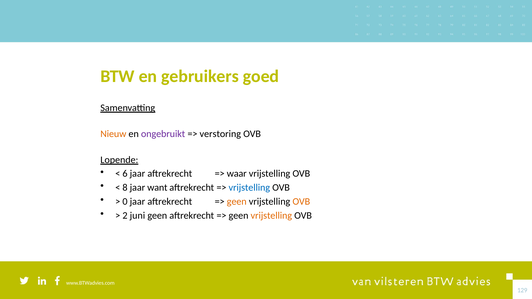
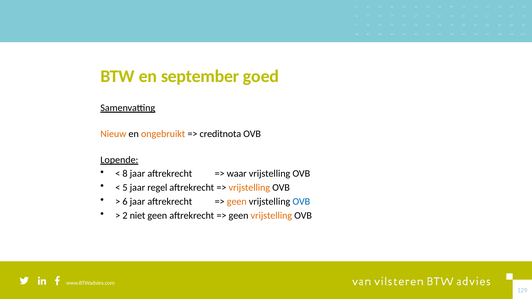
gebruikers: gebruikers -> september (200, 76)
ongebruikt colour: purple -> orange (163, 134)
verstoring: verstoring -> creditnota (220, 134)
6: 6 -> 8 (125, 174)
8: 8 -> 5 (125, 188)
want: want -> regel (157, 188)
vrijstelling colour: blue -> orange (249, 188)
0: 0 -> 6 (125, 202)
OVB colour: orange -> blue (301, 202)
juni: juni -> niet (138, 216)
